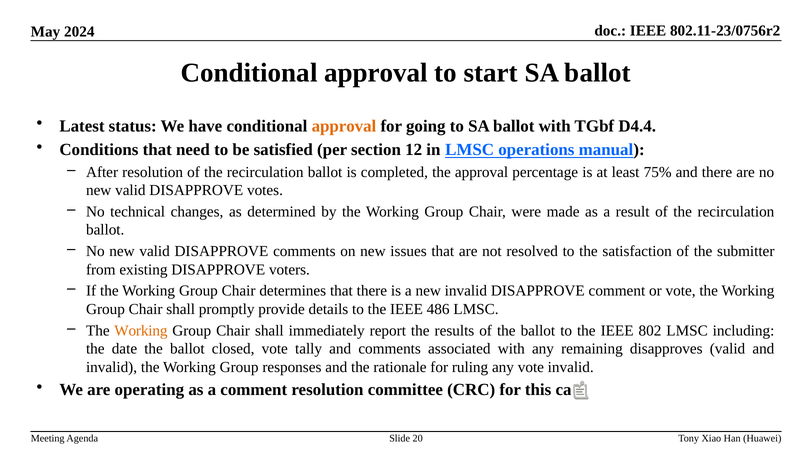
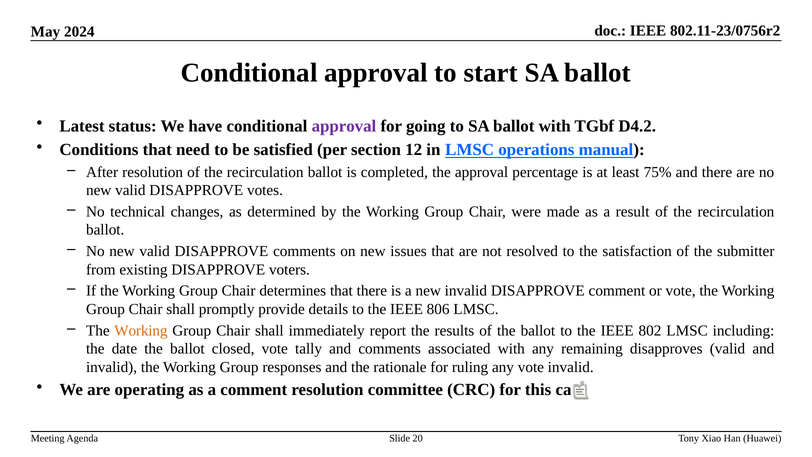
approval colour: orange -> purple (344, 126)
D4.4: D4.4 -> D4.2 (637, 126)
486: 486 -> 806 (438, 309)
